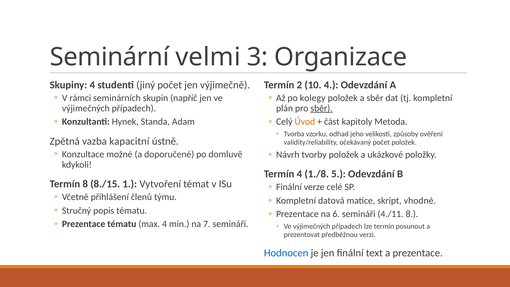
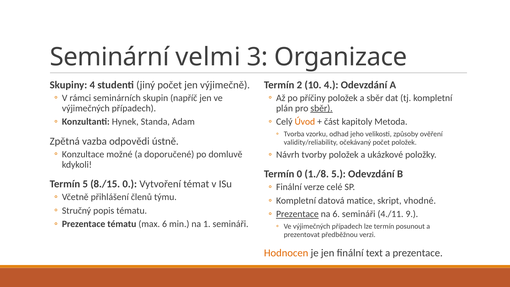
kolegy: kolegy -> příčiny (313, 98)
kapacitní: kapacitní -> odpovědi (129, 141)
Termín 4: 4 -> 0 (299, 174)
Termín 8: 8 -> 5 (85, 184)
8./15 1: 1 -> 0 (130, 184)
Prezentace underline: none -> present (297, 214)
4./11 8: 8 -> 9 (412, 214)
max 4: 4 -> 6 (165, 224)
7: 7 -> 1 (207, 224)
Hodnocen colour: blue -> orange (286, 253)
